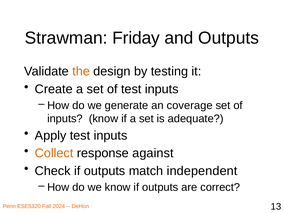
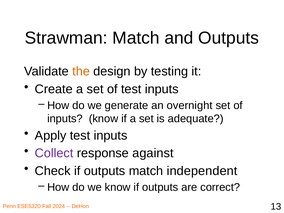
Strawman Friday: Friday -> Match (136, 38)
coverage: coverage -> overnight (190, 105)
Collect colour: orange -> purple (54, 153)
